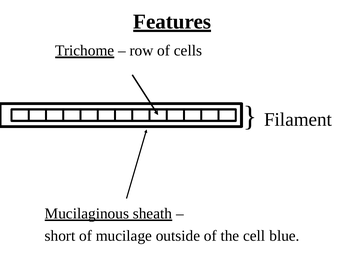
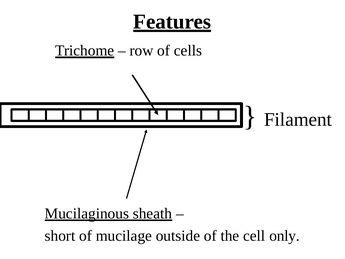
blue: blue -> only (285, 236)
